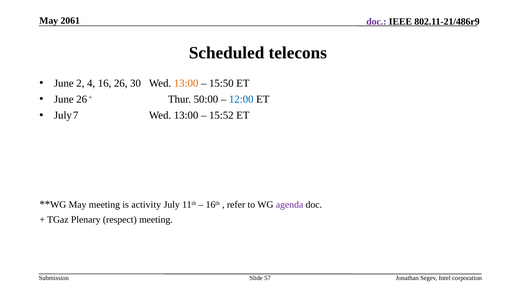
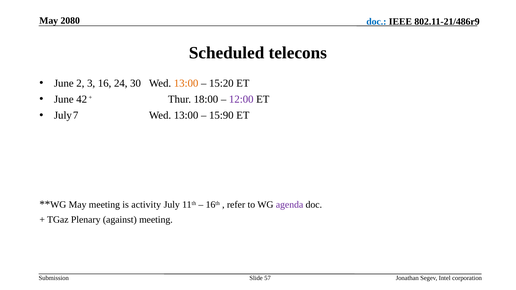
2061: 2061 -> 2080 (70, 21)
doc colour: purple -> blue (376, 22)
4: 4 -> 3 (91, 83)
16 26: 26 -> 24 (121, 83)
15:50: 15:50 -> 15:20 (221, 83)
June 26: 26 -> 42 (82, 99)
50:00: 50:00 -> 18:00 (206, 99)
12:00 colour: blue -> purple (241, 99)
15:52: 15:52 -> 15:90 (221, 116)
respect: respect -> against (120, 220)
